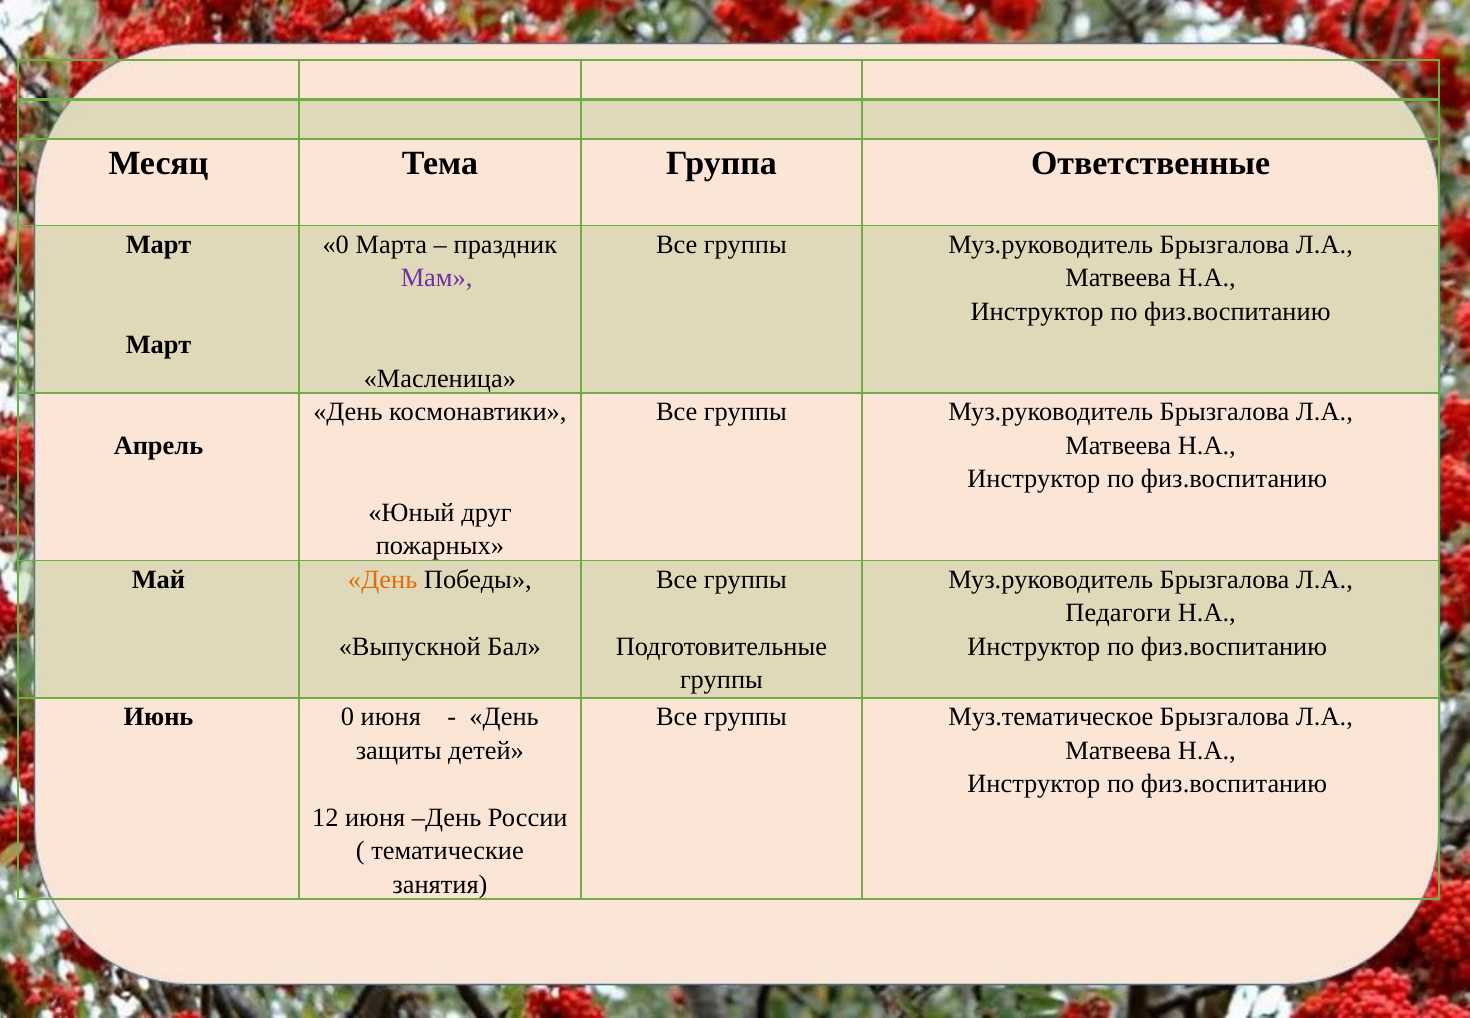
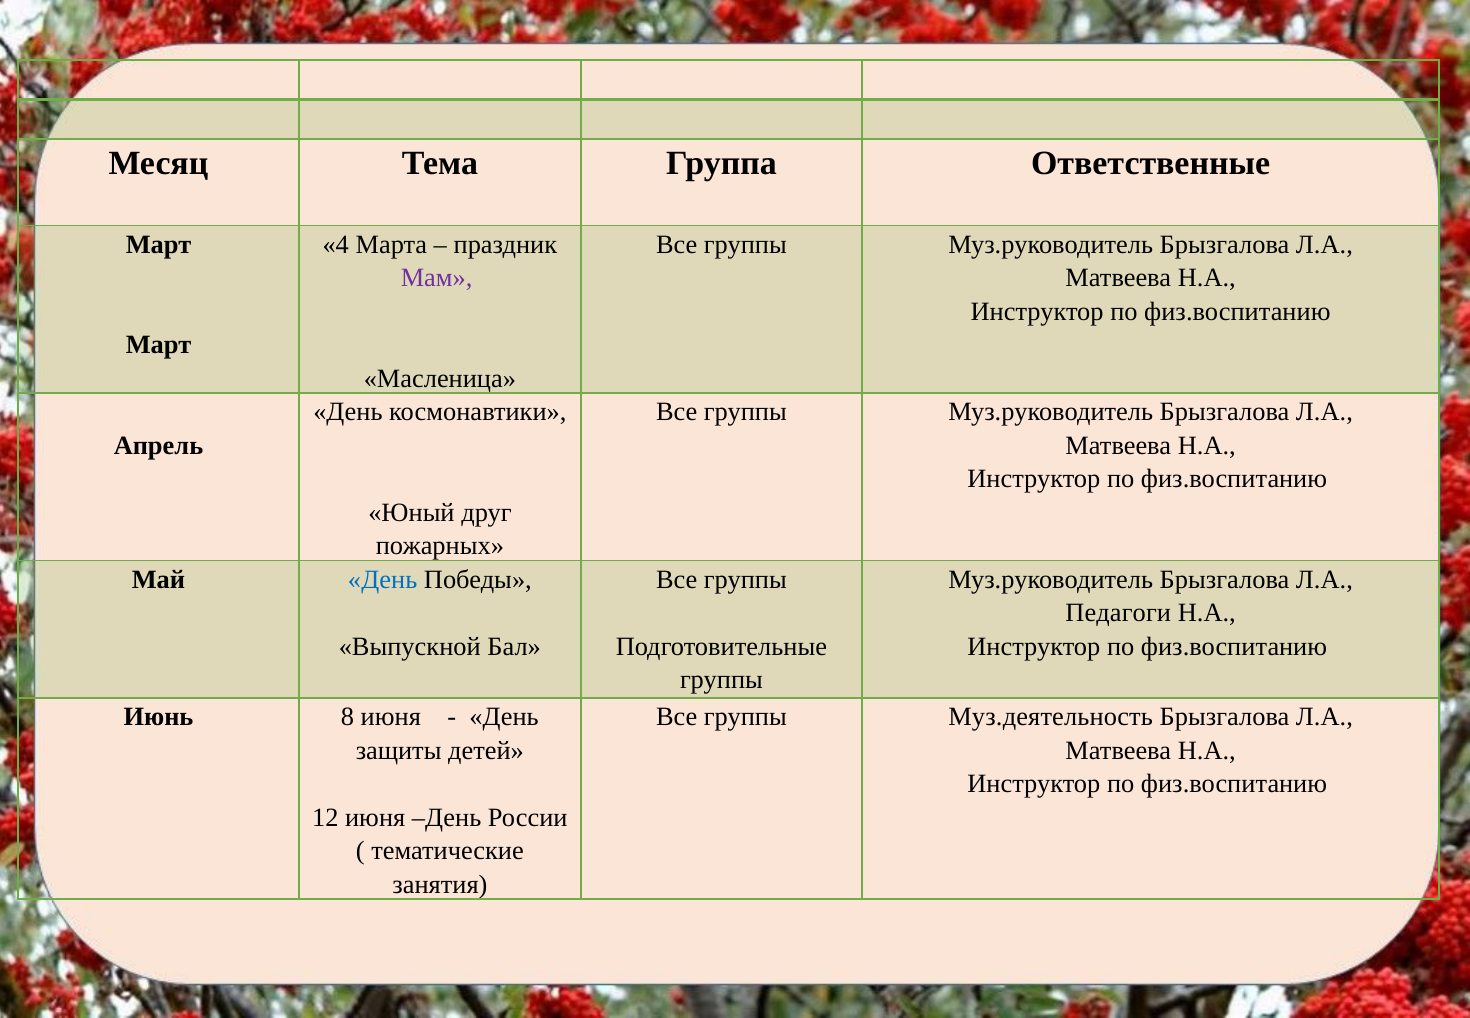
0: 0 -> 4 (336, 244)
День colour: orange -> blue (383, 579)
Июнь 0: 0 -> 8 (348, 717)
Муз.тематическое: Муз.тематическое -> Муз.деятельность (1051, 717)
